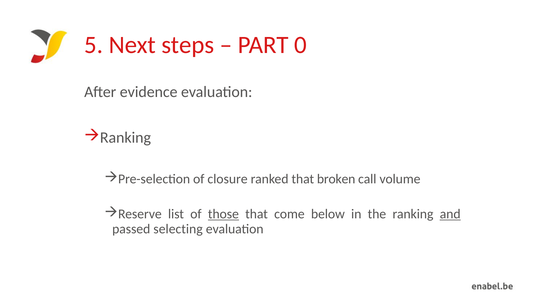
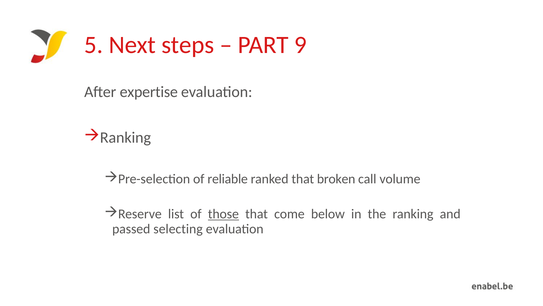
0: 0 -> 9 (301, 45)
evidence: evidence -> expertise (149, 92)
closure: closure -> reliable (228, 179)
and underline: present -> none (450, 214)
